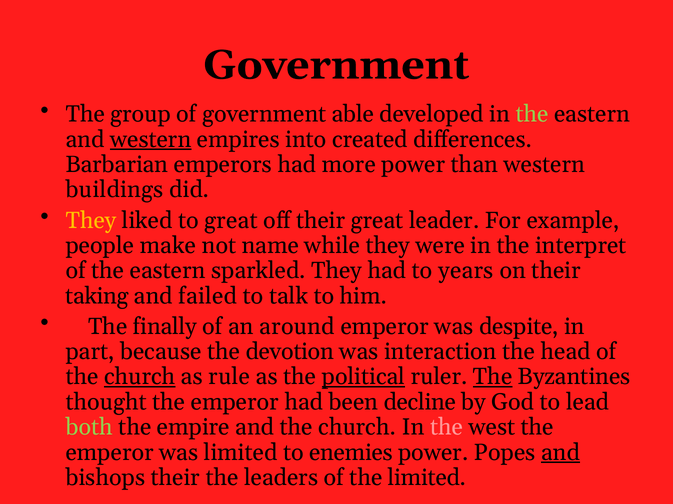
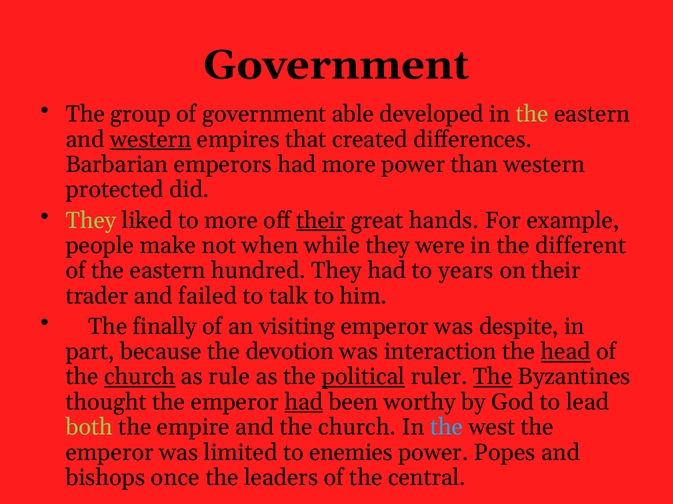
into: into -> that (306, 140)
buildings: buildings -> protected (115, 190)
They colour: yellow -> light green (91, 221)
to great: great -> more (231, 221)
their underline: none -> present (321, 221)
leader: leader -> hands (444, 221)
name: name -> when (270, 246)
interpret: interpret -> different (581, 246)
sparkled: sparkled -> hundred (258, 271)
taking: taking -> trader (97, 296)
around: around -> visiting (297, 327)
head underline: none -> present (566, 352)
had underline: none -> present (304, 403)
decline: decline -> worthy (420, 403)
the colour: pink -> light blue (447, 428)
and underline: present -> none (561, 453)
bishops their: their -> once (175, 478)
the limited: limited -> central (427, 478)
